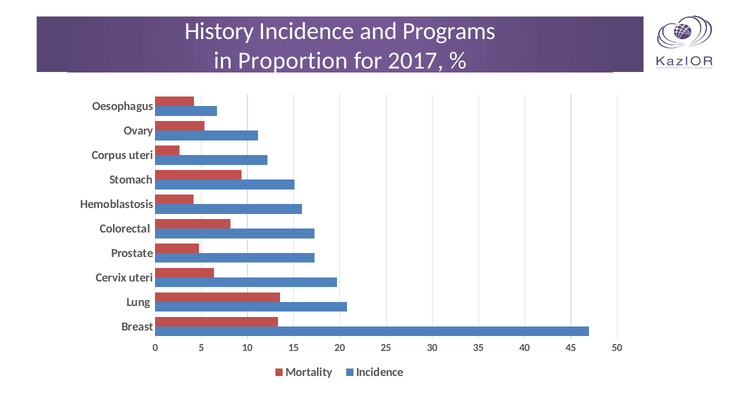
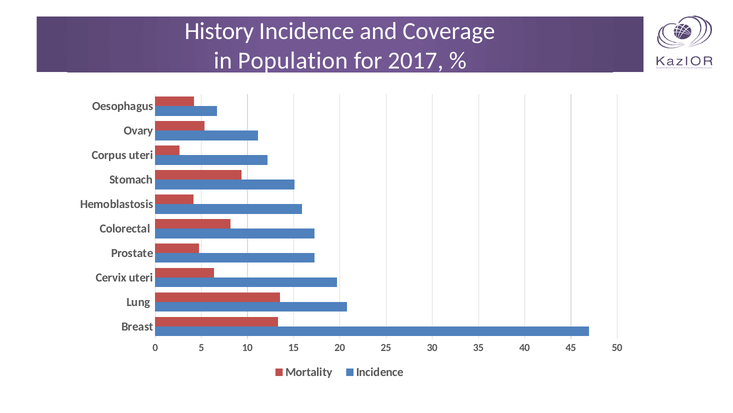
Programs: Programs -> Coverage (449, 31)
Proportion: Proportion -> Population (293, 61)
